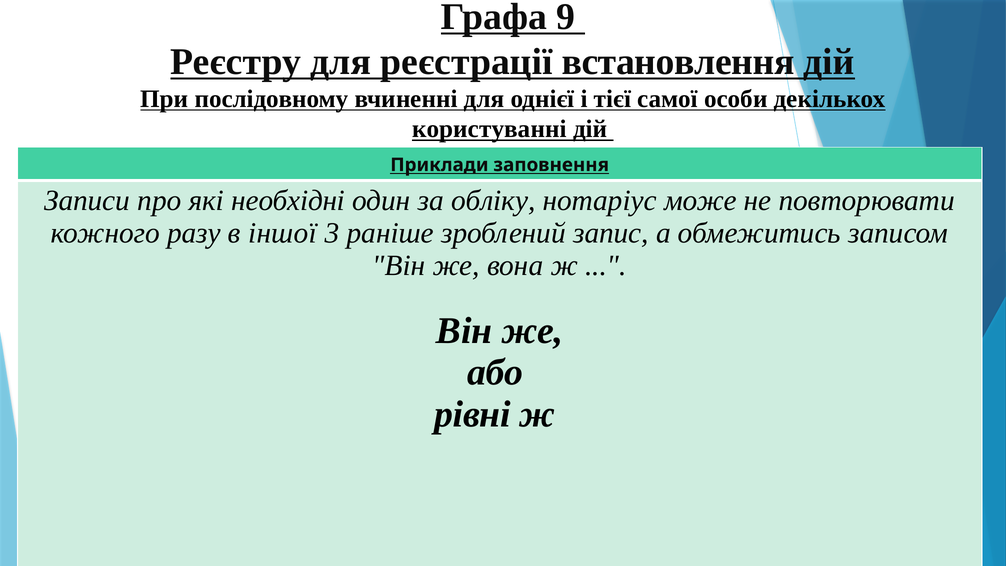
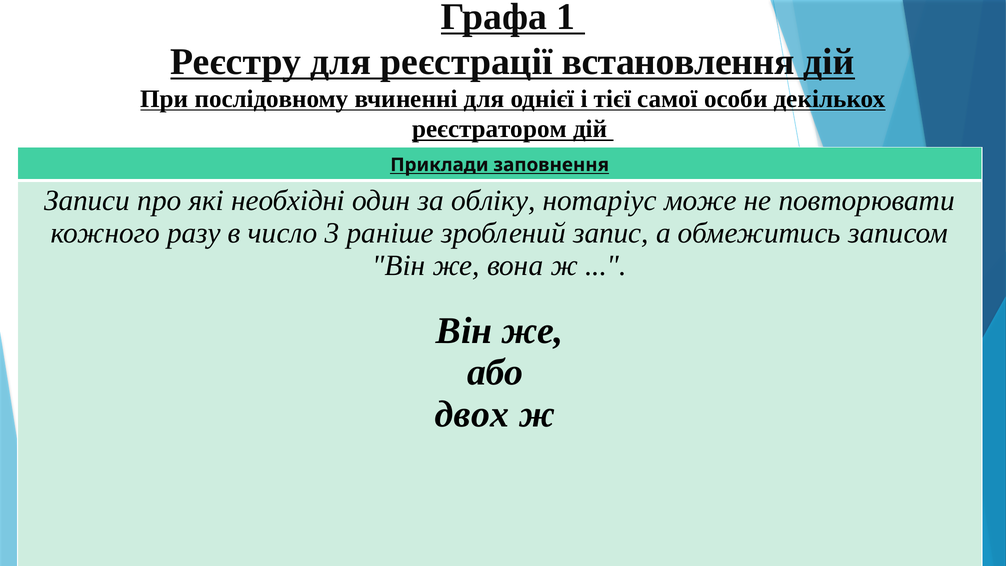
9: 9 -> 1 (566, 17)
користуванні: користуванні -> реєстратором (489, 129)
іншої: іншої -> число (283, 233)
рівні: рівні -> двох (472, 414)
